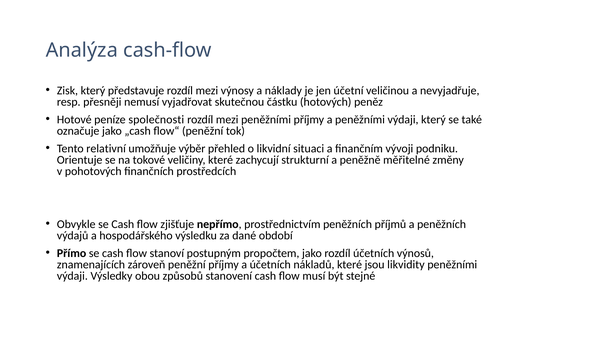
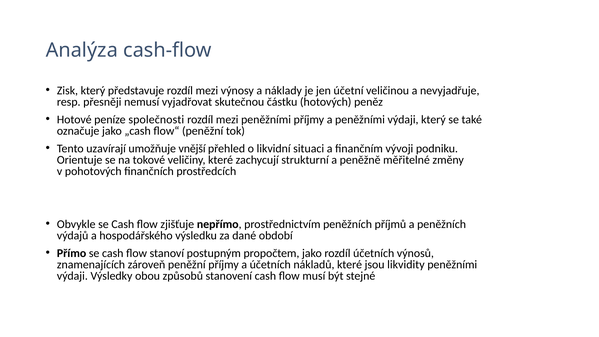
relativní: relativní -> uzavírají (106, 148)
výběr: výběr -> vnější (192, 148)
